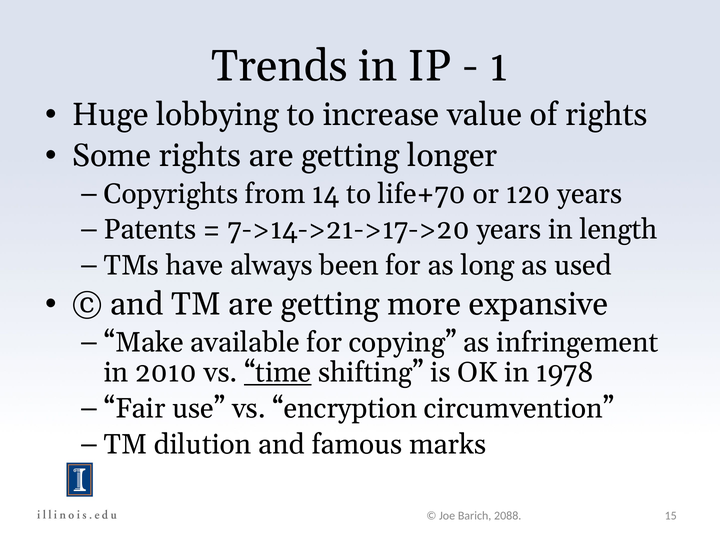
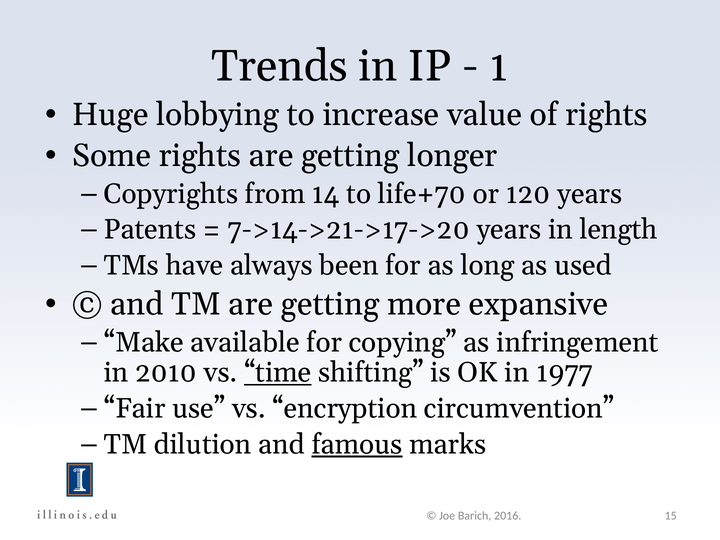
1978: 1978 -> 1977 (565, 373)
famous underline: none -> present (357, 444)
2088: 2088 -> 2016 (508, 516)
